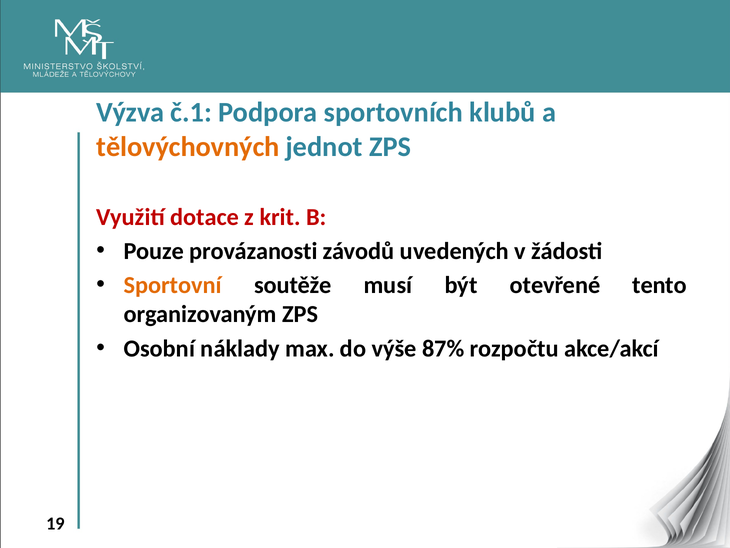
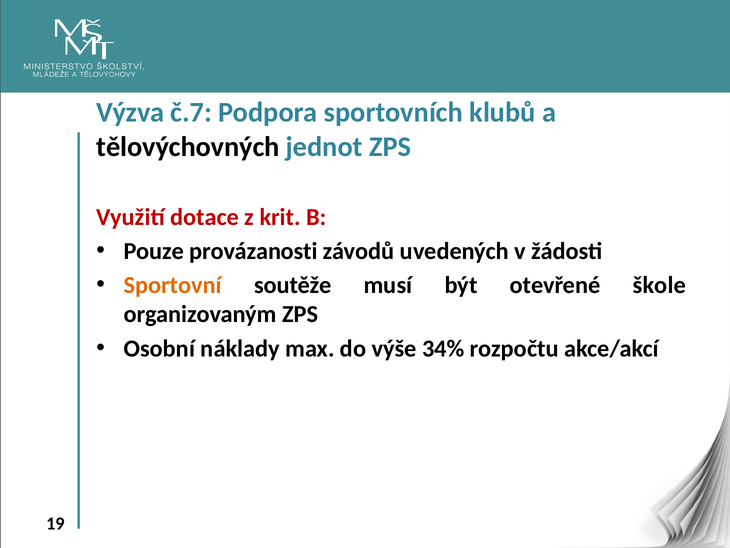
č.1: č.1 -> č.7 (191, 112)
tělovýchovných colour: orange -> black (188, 147)
tento: tento -> škole (659, 285)
87%: 87% -> 34% (443, 348)
